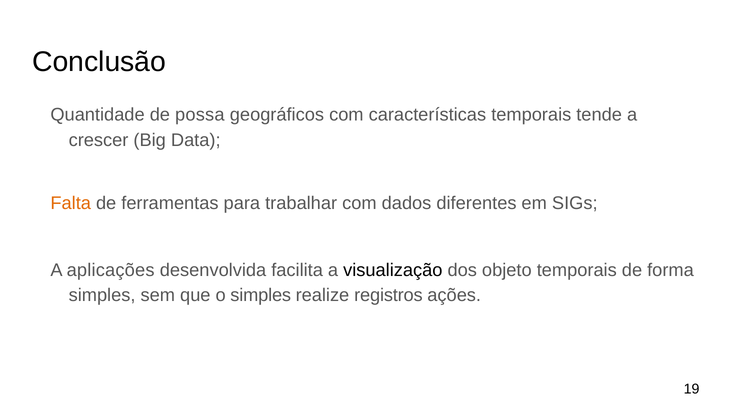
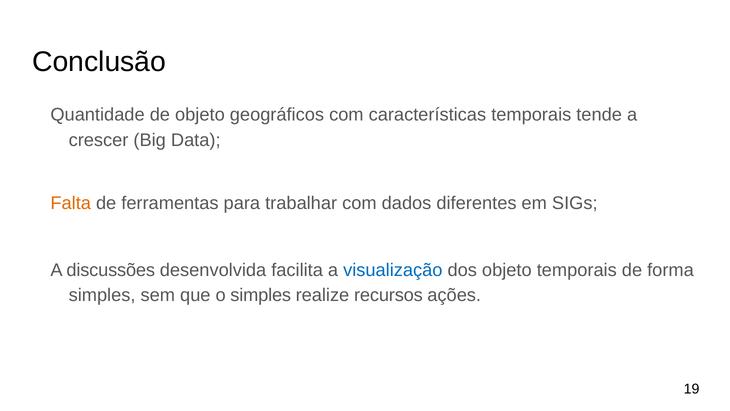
de possa: possa -> objeto (200, 115)
aplicações: aplicações -> discussões (111, 270)
visualização colour: black -> blue (393, 270)
registros: registros -> recursos (388, 295)
